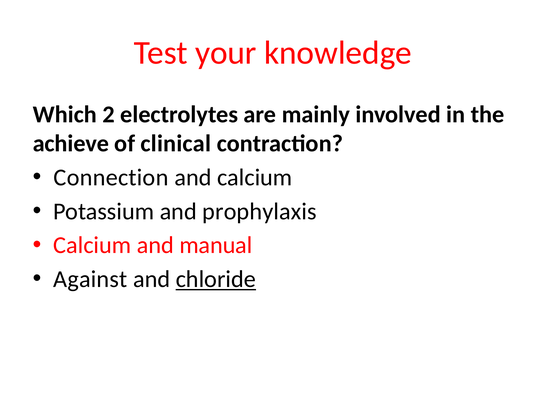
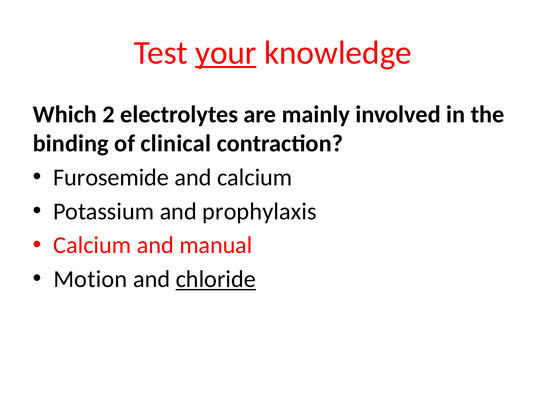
your underline: none -> present (226, 53)
achieve: achieve -> binding (71, 144)
Connection: Connection -> Furosemide (111, 178)
Against: Against -> Motion (90, 280)
